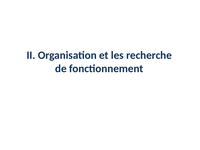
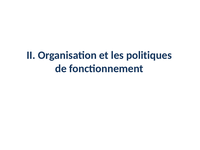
recherche: recherche -> politiques (149, 55)
